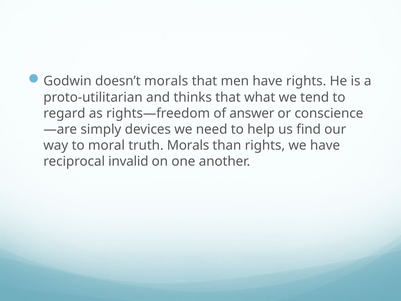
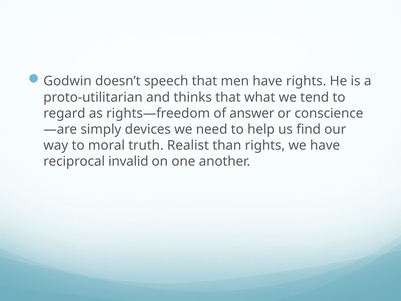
doesn’t morals: morals -> speech (166, 81)
truth Morals: Morals -> Realist (188, 145)
